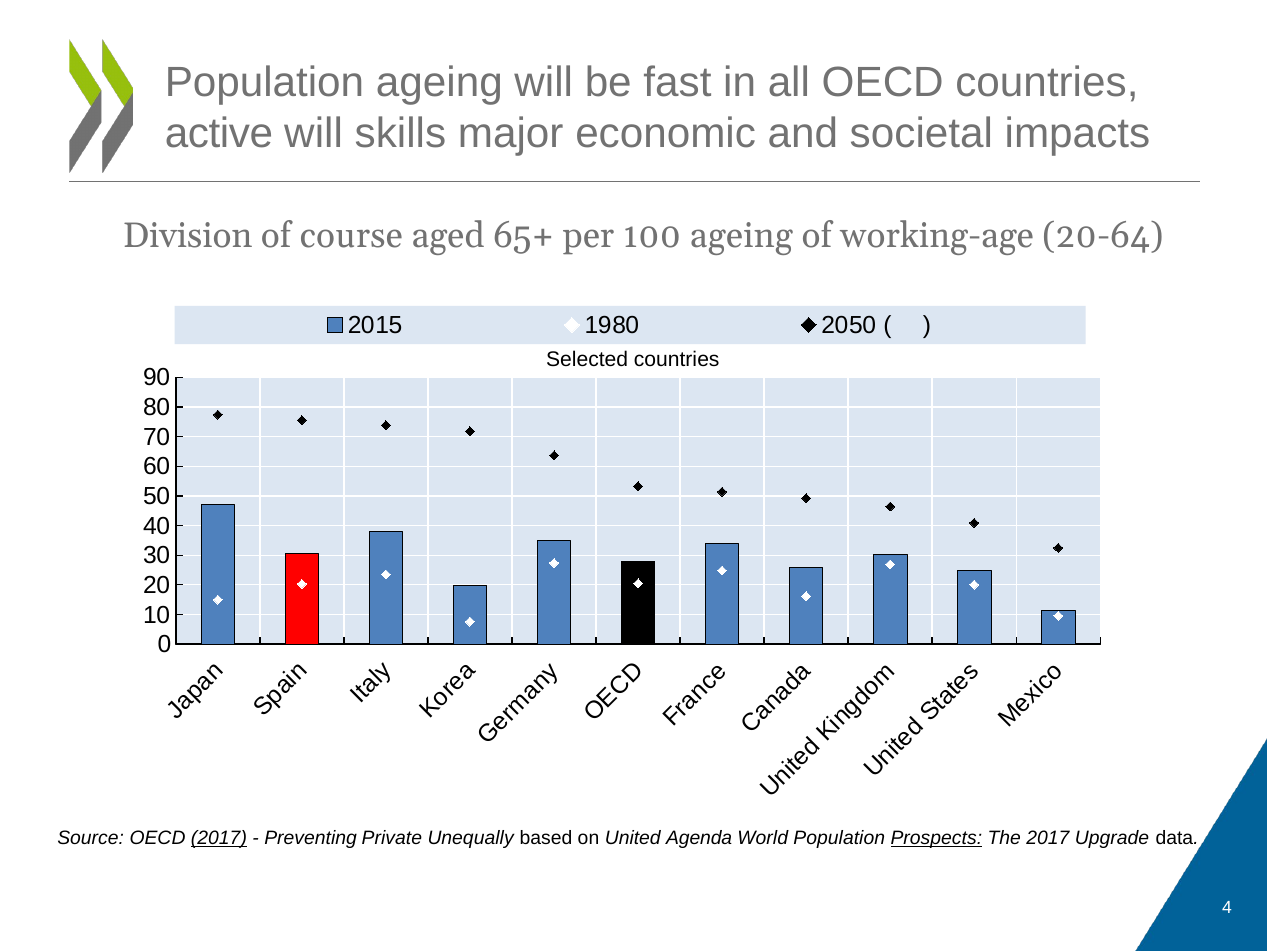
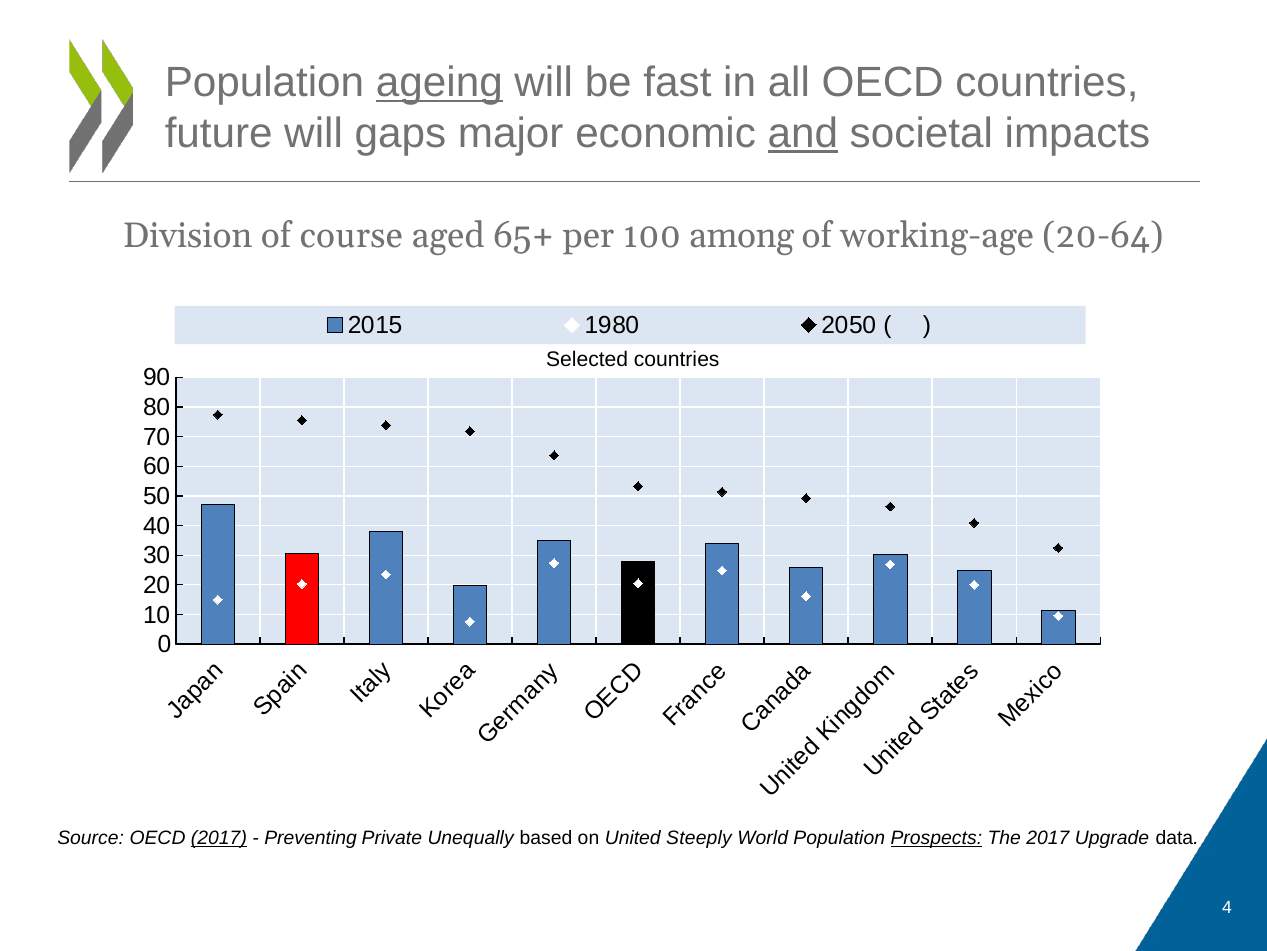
ageing underline: none -> present (439, 83)
active: active -> future (219, 133)
skills: skills -> gaps (400, 133)
and underline: none -> present (803, 133)
100 ageing: ageing -> among (742, 236)
Agenda: Agenda -> Steeply (699, 837)
